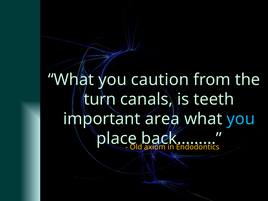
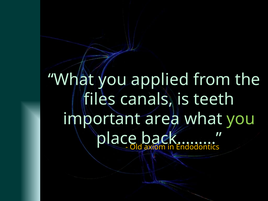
caution: caution -> applied (160, 80)
turn: turn -> files (100, 99)
you colour: light blue -> light green (241, 119)
